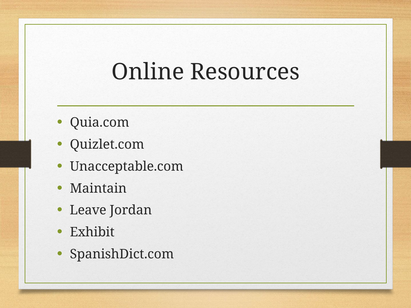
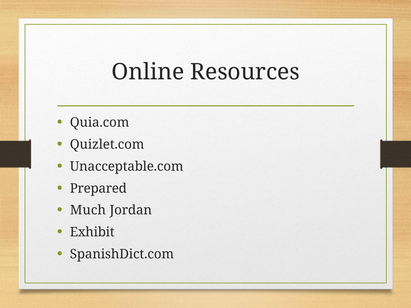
Maintain: Maintain -> Prepared (98, 188)
Leave: Leave -> Much (88, 210)
